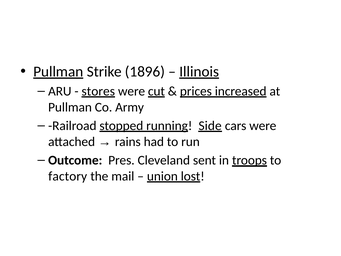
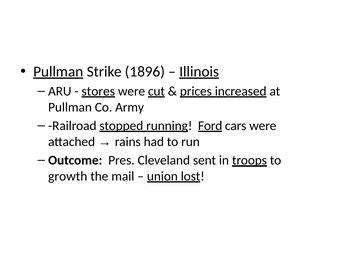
Side: Side -> Ford (210, 126)
factory: factory -> growth (68, 176)
